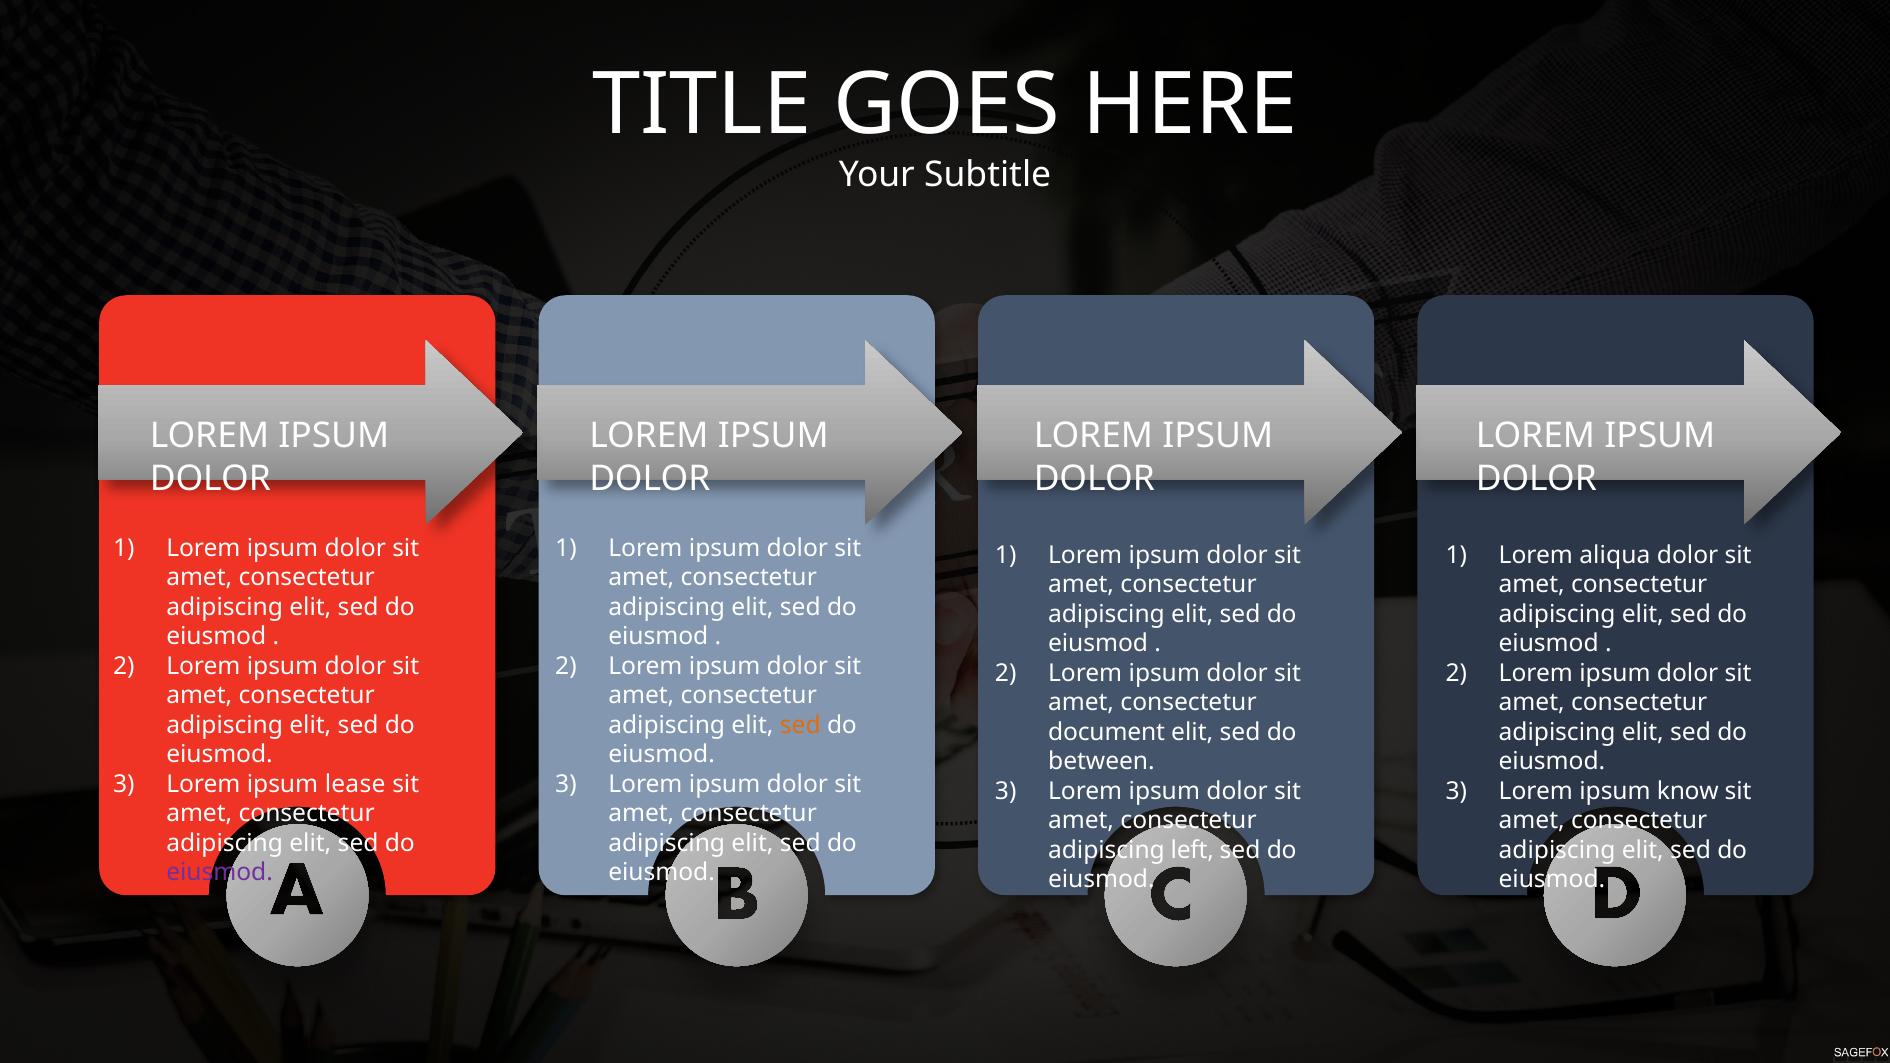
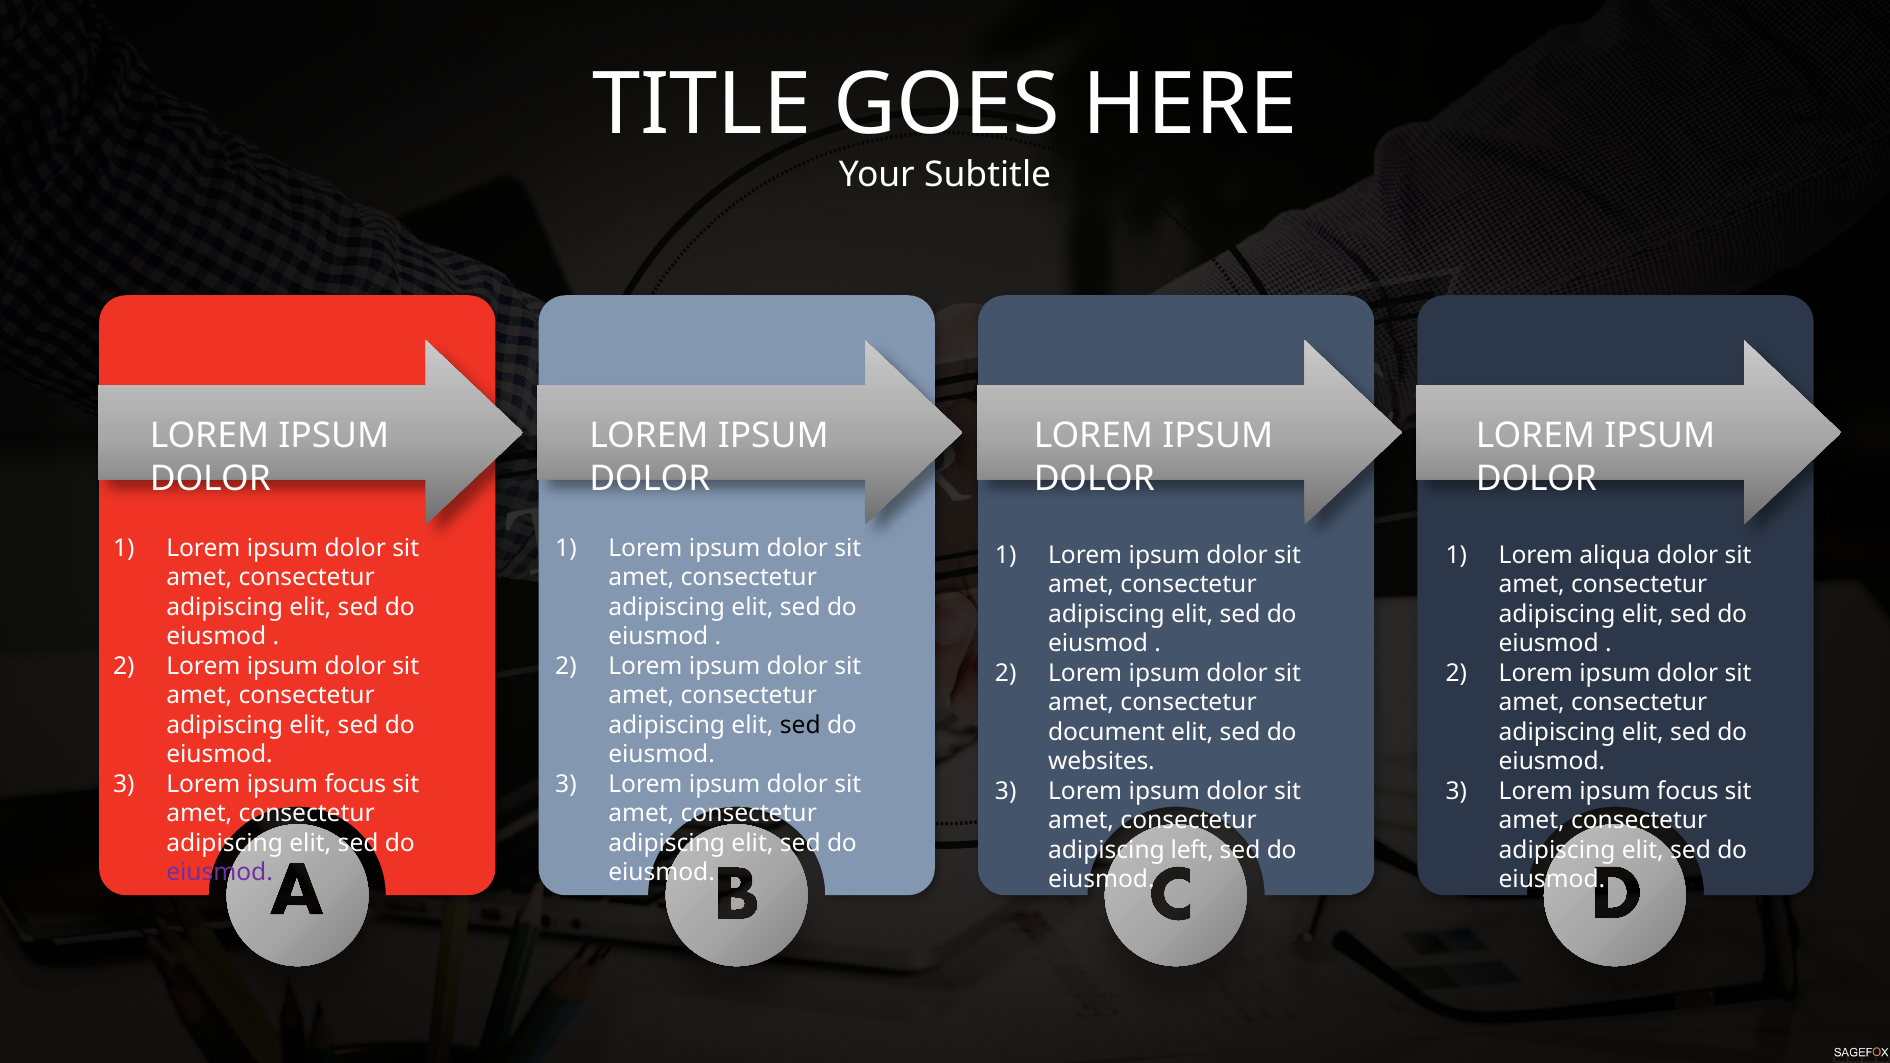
sed colour: orange -> black (800, 725)
between: between -> websites (1101, 762)
lease: lease -> focus (355, 784)
know: know -> focus (1688, 791)
